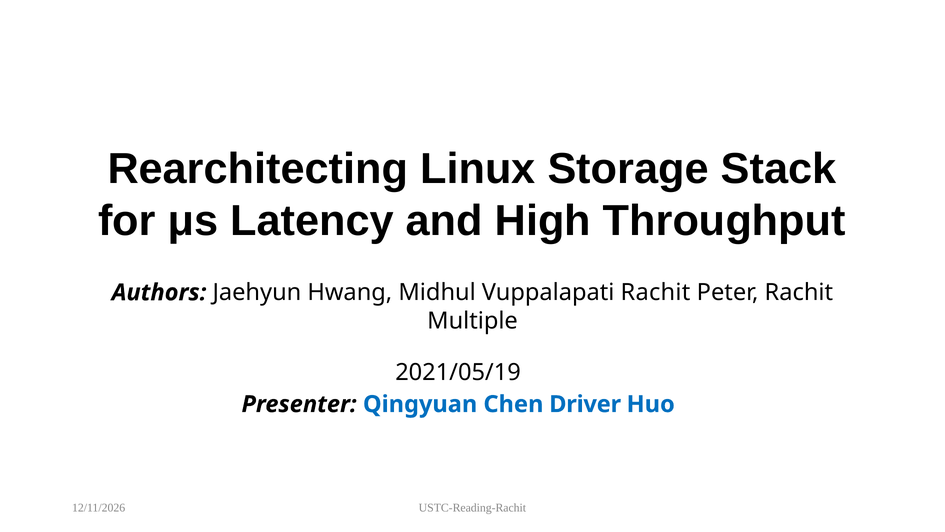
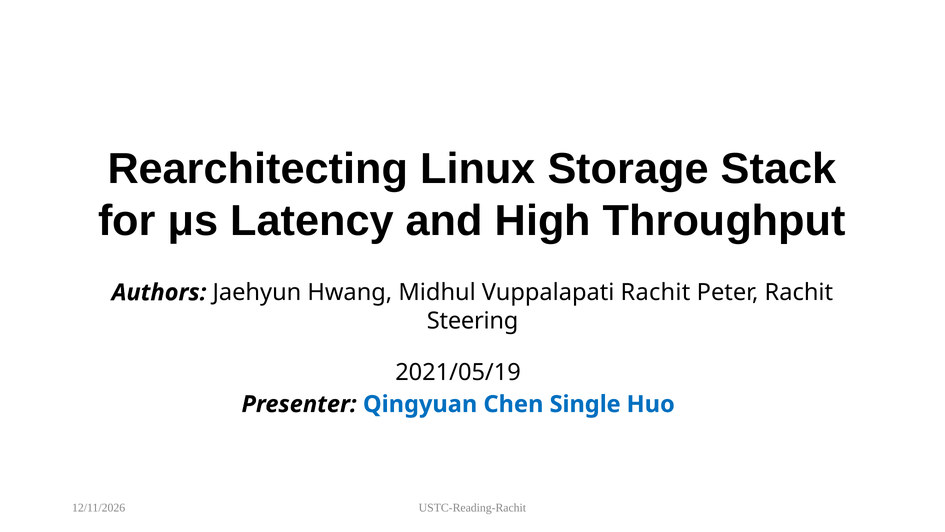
Multiple: Multiple -> Steering (473, 321)
Driver: Driver -> Single (585, 404)
